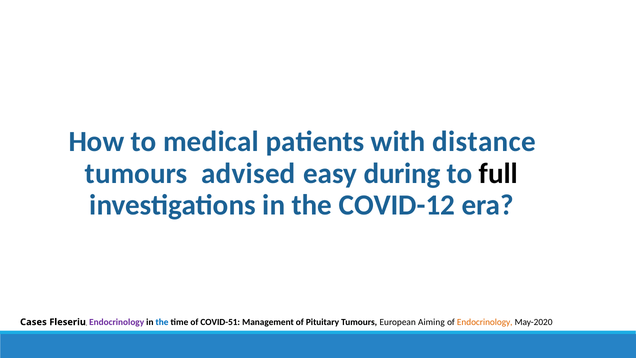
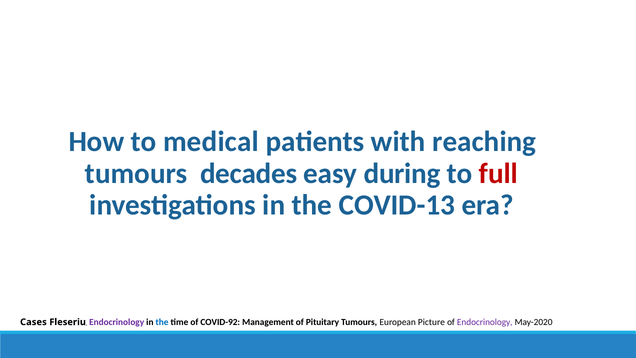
distance: distance -> reaching (484, 142)
advised: advised -> decades (249, 173)
full colour: black -> red (499, 173)
COVID-12: COVID-12 -> COVID-13 (397, 205)
COVID-51: COVID-51 -> COVID-92 (220, 322)
Aiming: Aiming -> Picture (431, 322)
Endocrinology colour: orange -> purple (485, 322)
